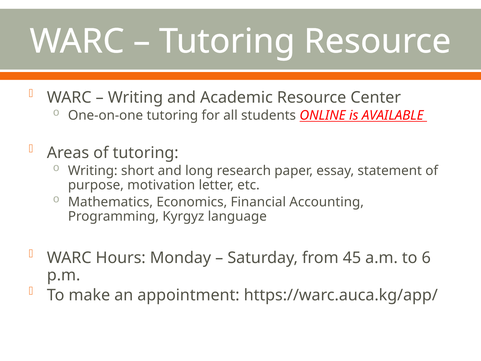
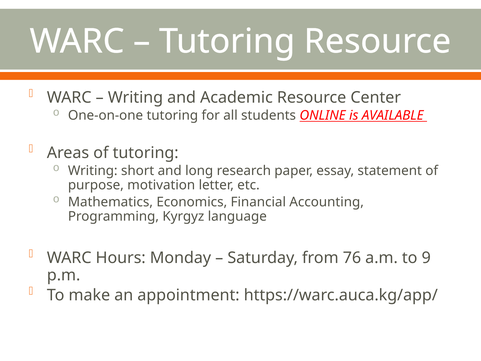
45: 45 -> 76 (352, 258)
6: 6 -> 9 (426, 258)
